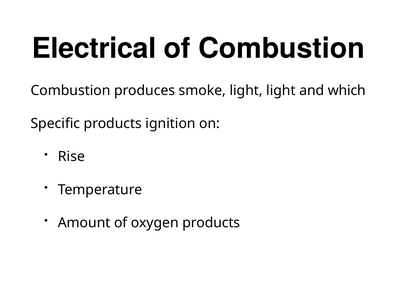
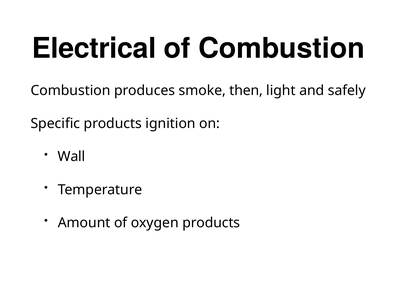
smoke light: light -> then (246, 90)
which: which -> safely (347, 90)
Rise: Rise -> Wall (71, 156)
